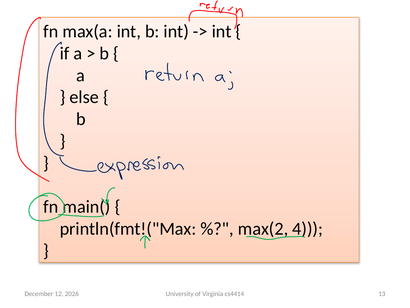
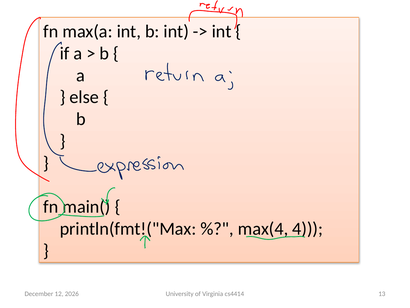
max(2: max(2 -> max(4 (263, 228)
